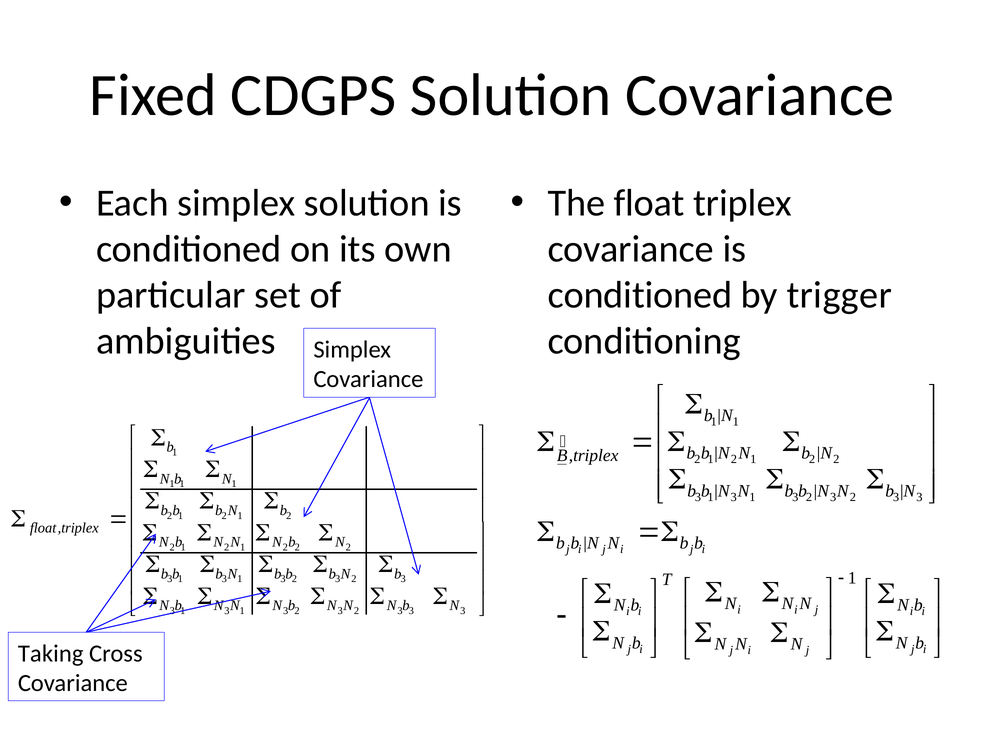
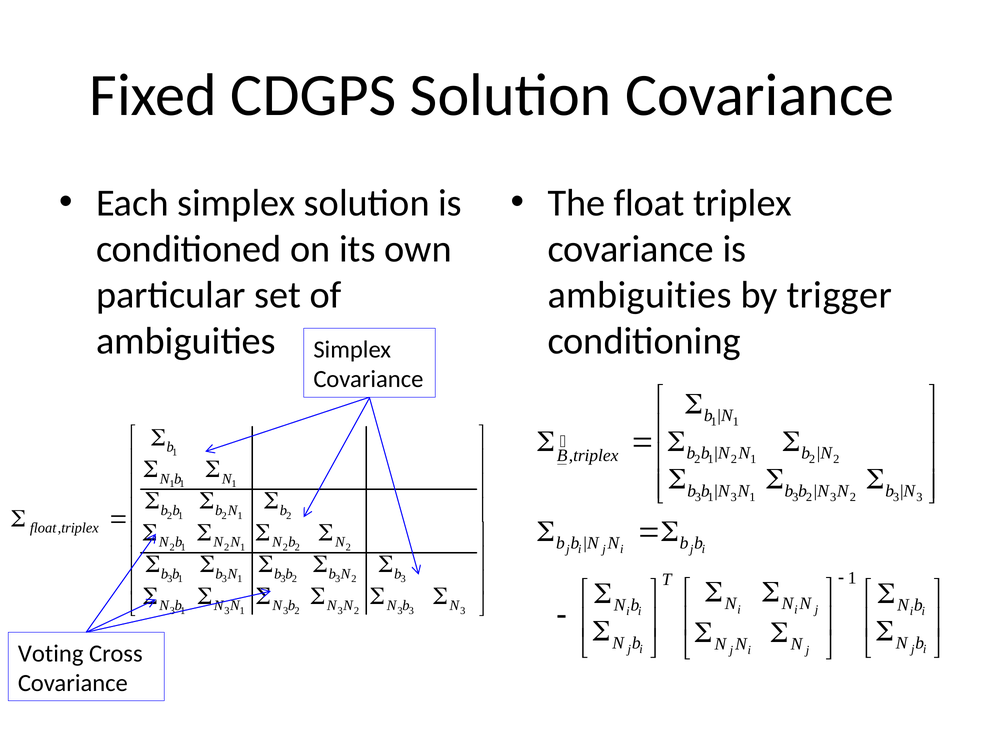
conditioned: conditioned -> ambiguities (640, 295)
Taking: Taking -> Voting (51, 653)
